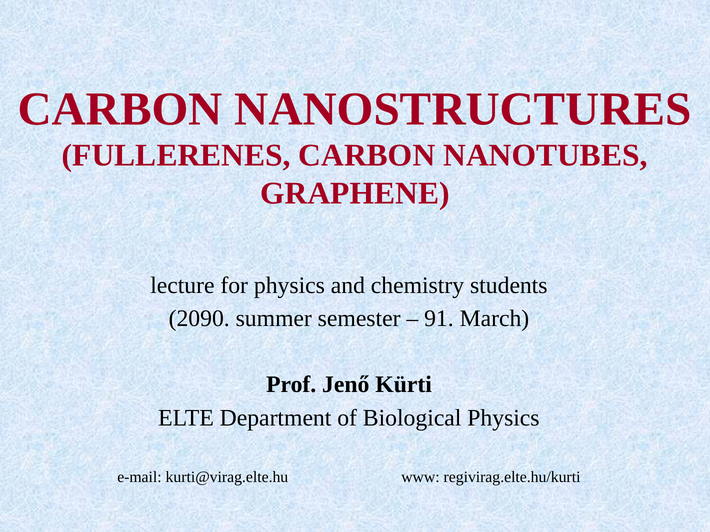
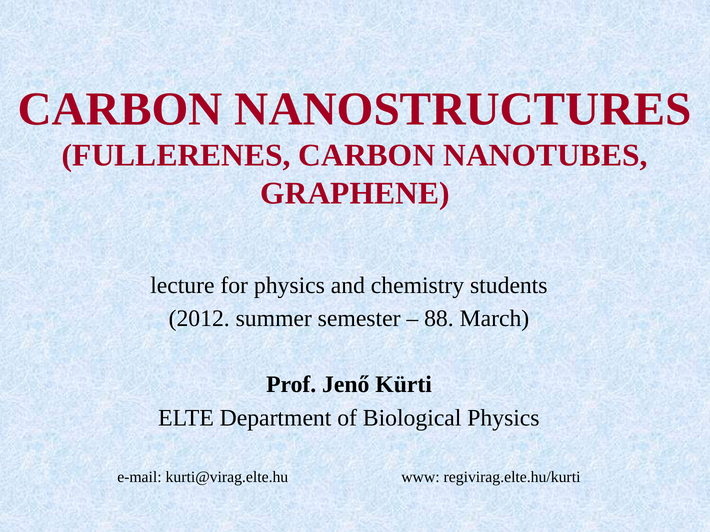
2090: 2090 -> 2012 (199, 319)
91: 91 -> 88 (439, 319)
